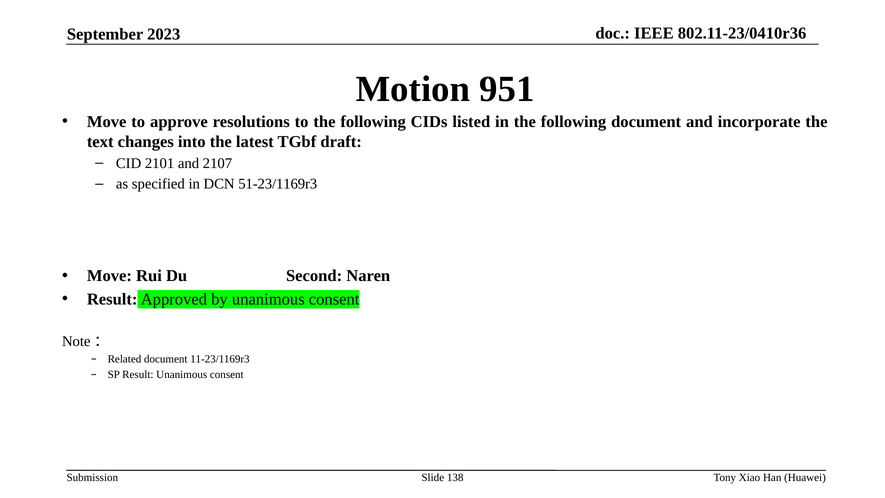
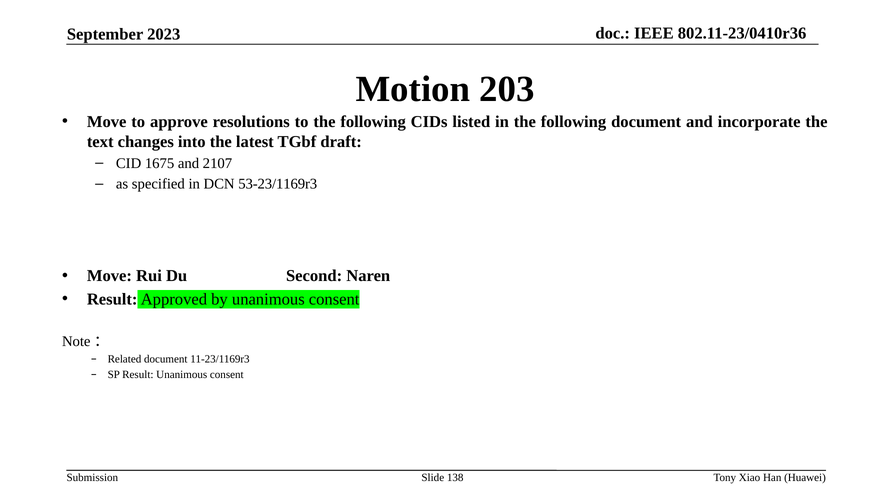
951: 951 -> 203 (507, 89)
2101: 2101 -> 1675 (160, 163)
51-23/1169r3: 51-23/1169r3 -> 53-23/1169r3 (278, 184)
